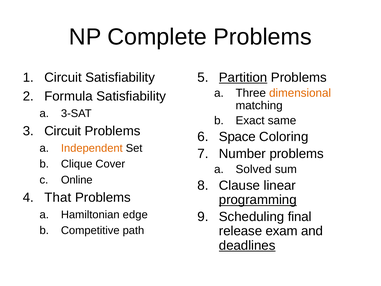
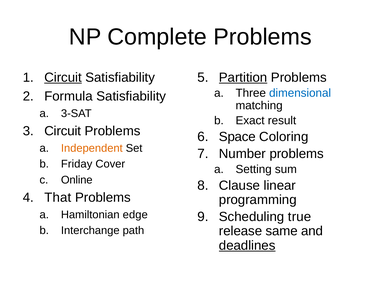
Circuit underline: none -> present (63, 77)
dimensional colour: orange -> blue (300, 93)
same: same -> result (282, 120)
Clique: Clique -> Friday (77, 164)
Solved: Solved -> Setting (254, 169)
programming underline: present -> none (258, 200)
final: final -> true (300, 217)
exam: exam -> same (282, 231)
Competitive: Competitive -> Interchange (90, 230)
